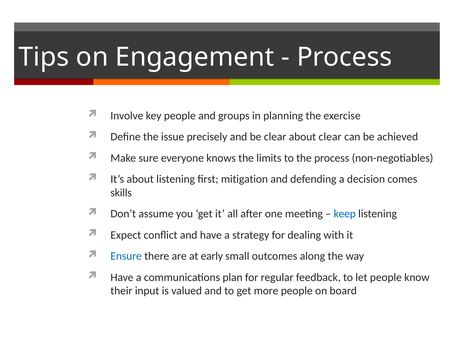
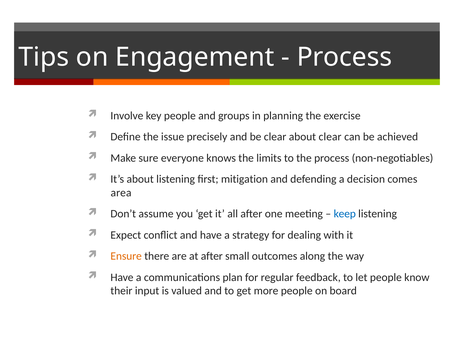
skills: skills -> area (121, 193)
Ensure colour: blue -> orange (126, 257)
at early: early -> after (212, 257)
